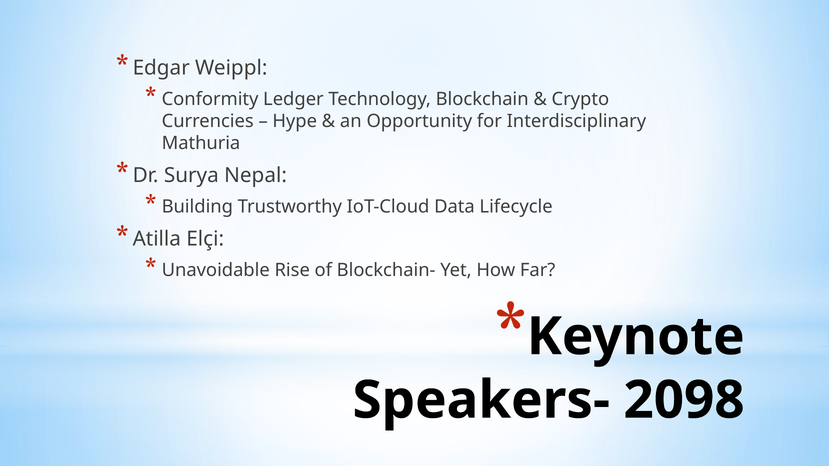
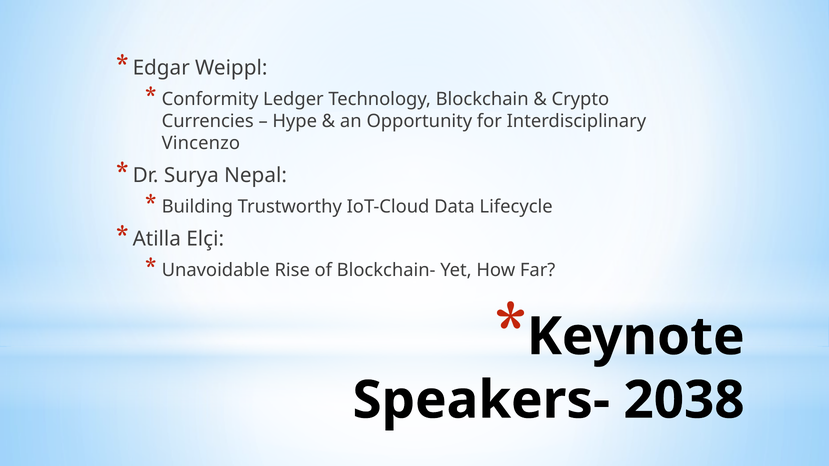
Mathuria: Mathuria -> Vincenzo (201, 143)
2098: 2098 -> 2038 (684, 401)
